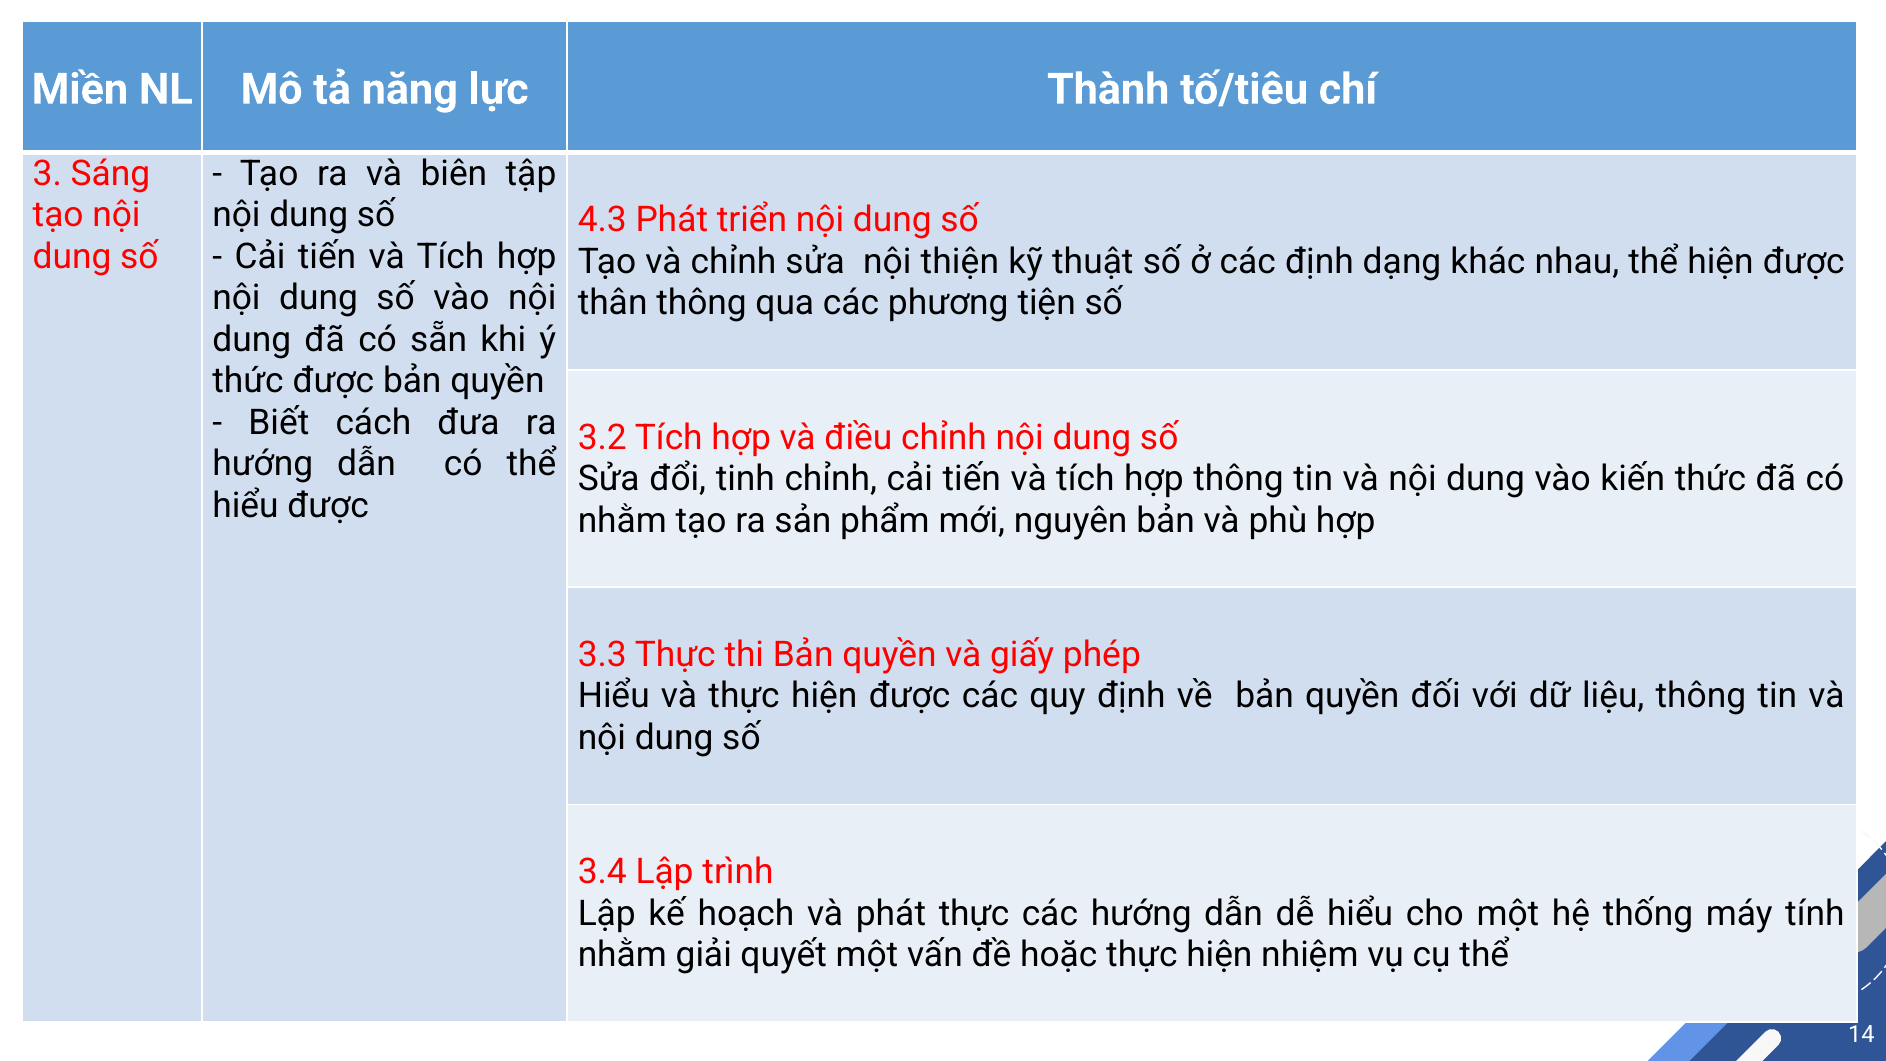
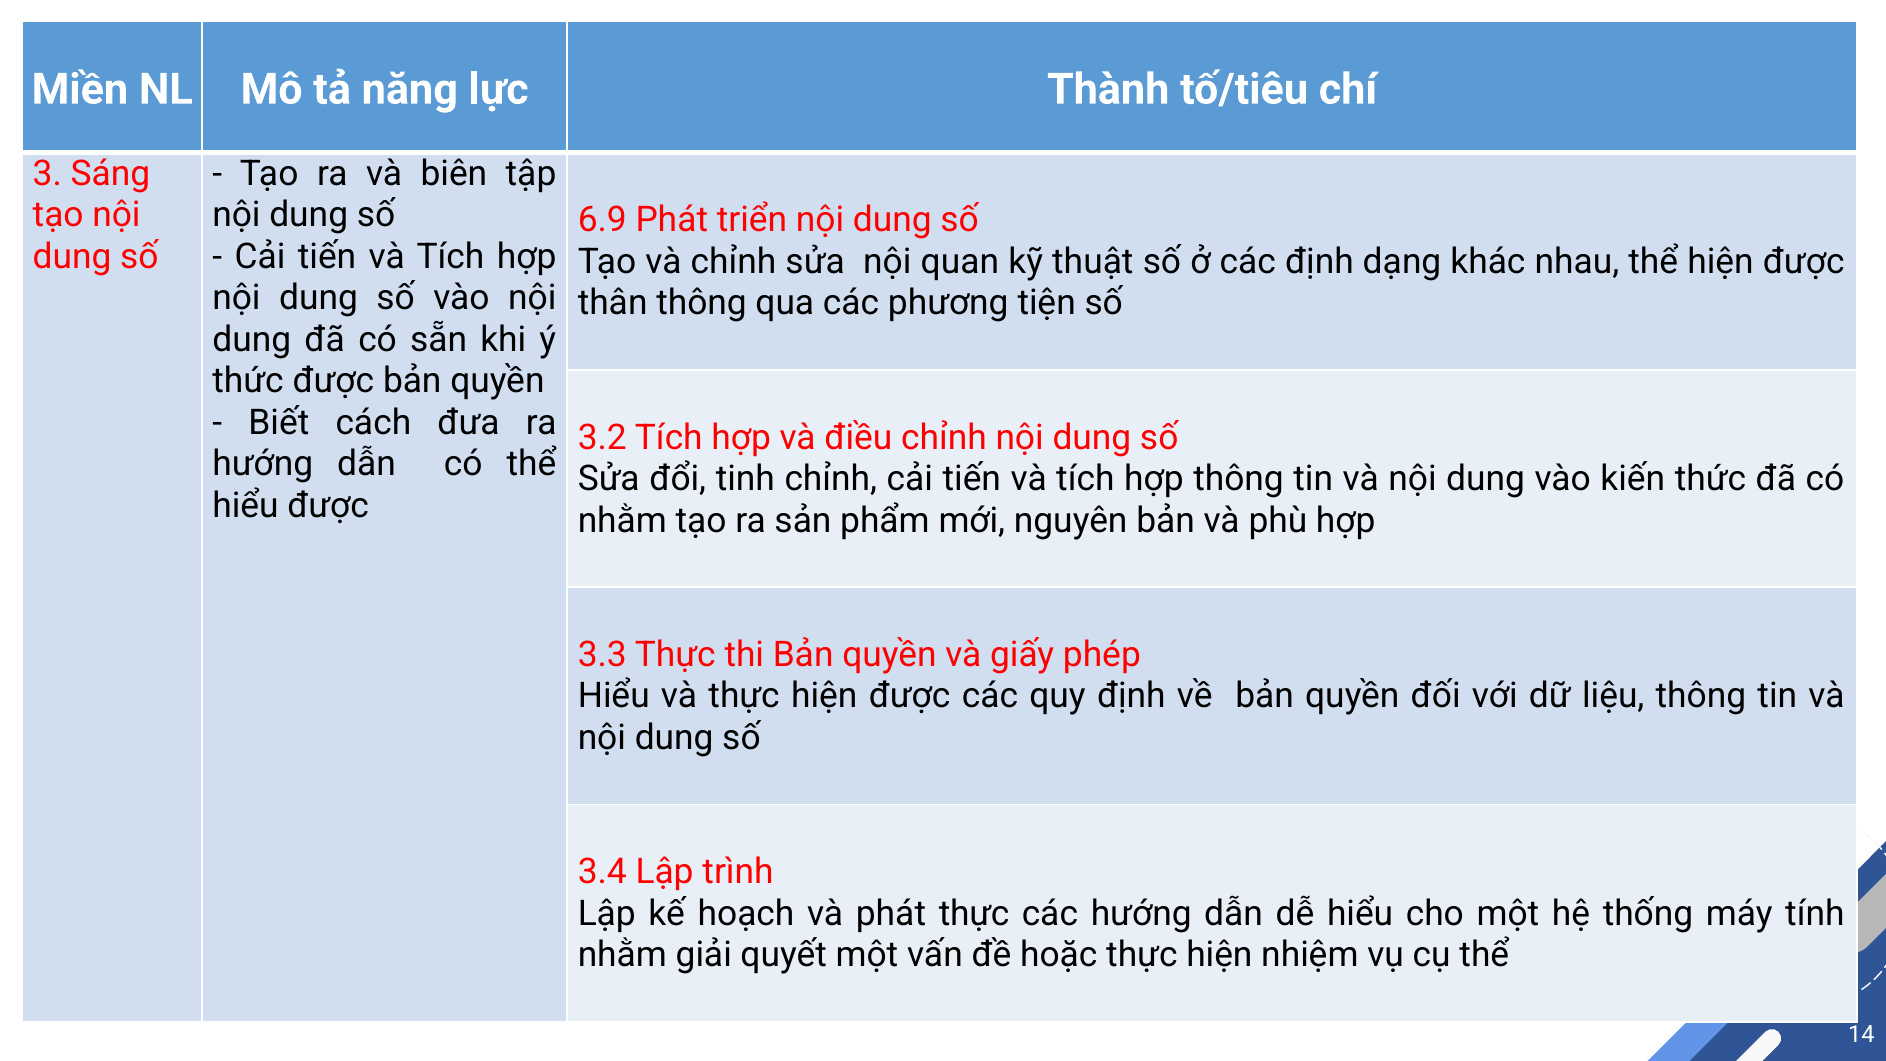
4.3: 4.3 -> 6.9 (602, 220)
thiện: thiện -> quan (960, 262)
